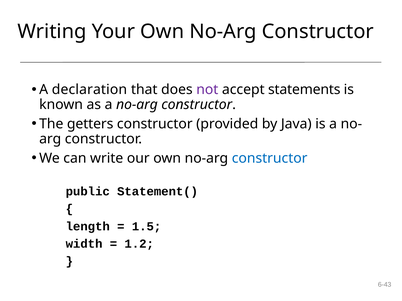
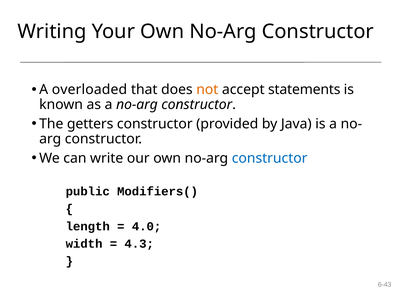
declaration: declaration -> overloaded (89, 90)
not colour: purple -> orange (207, 90)
Statement(: Statement( -> Modifiers( (158, 192)
1.5: 1.5 -> 4.0 (147, 227)
1.2: 1.2 -> 4.3 (139, 244)
